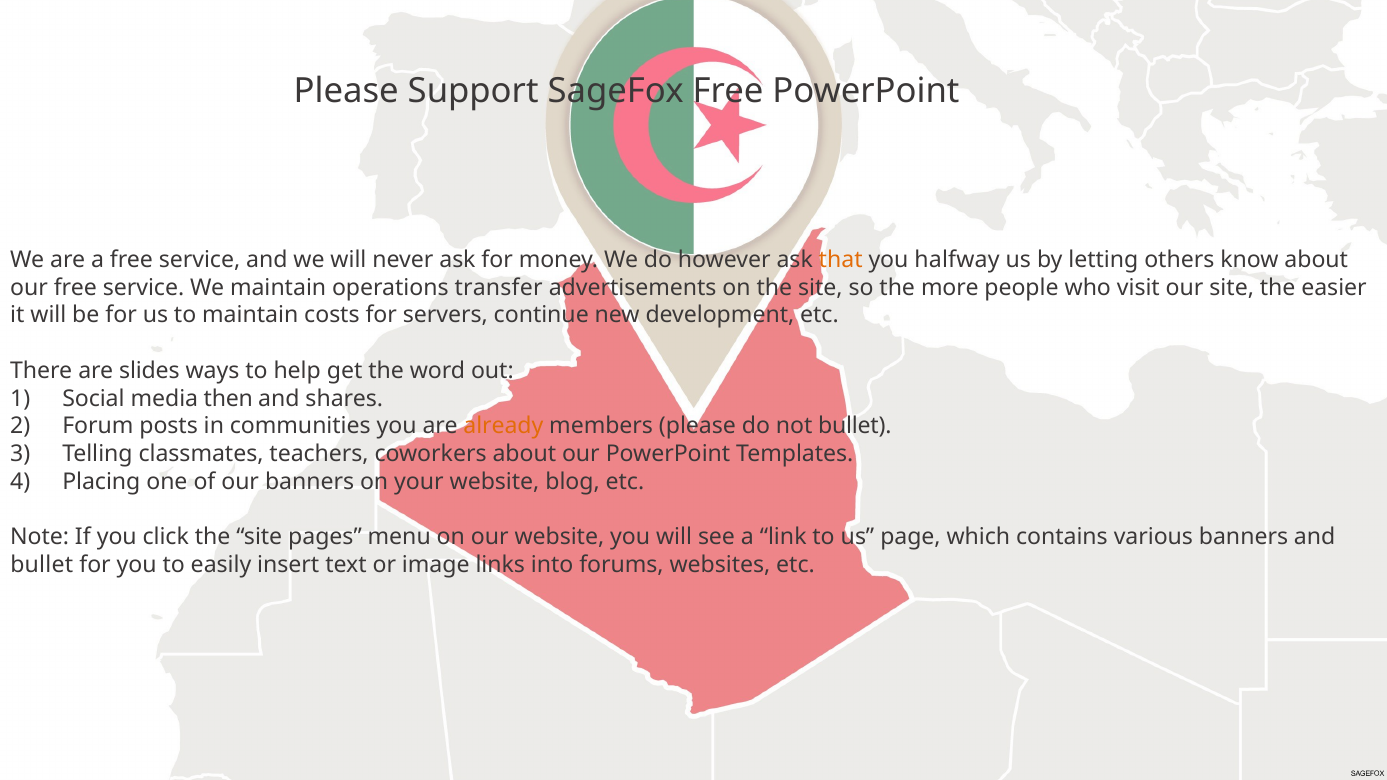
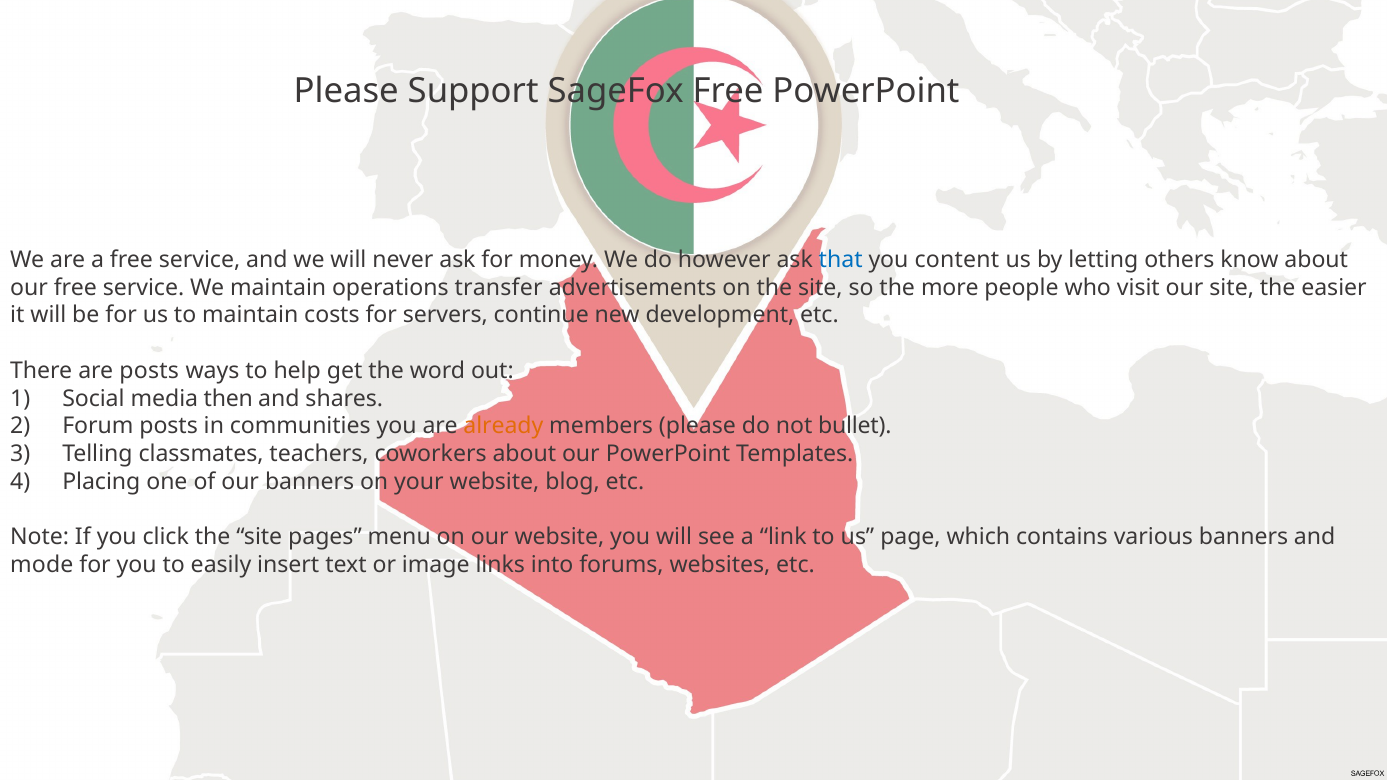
that colour: orange -> blue (841, 260)
halfway: halfway -> content (957, 260)
are slides: slides -> posts (149, 371)
bullet: bullet -> mode (42, 565)
